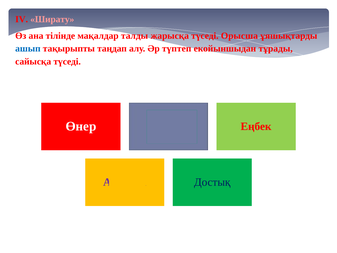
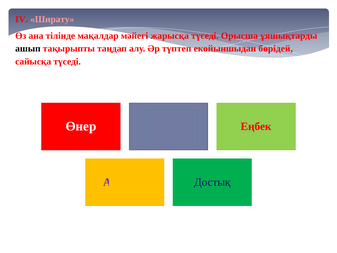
талды: талды -> мәйегі (135, 36)
ашып colour: blue -> black (28, 49)
тұрады: тұрады -> бөрідей (276, 49)
